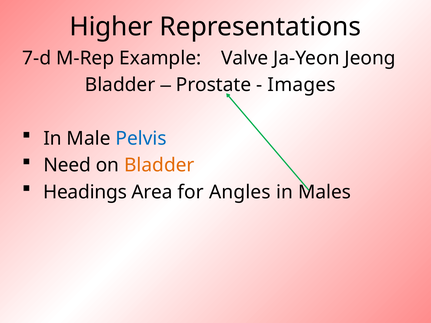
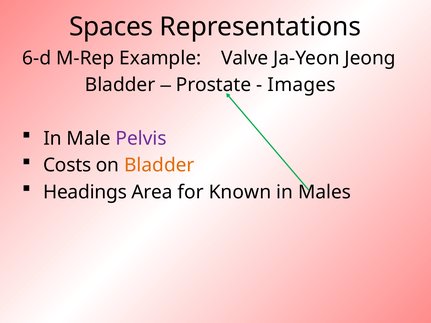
Higher: Higher -> Spaces (111, 27)
7-d: 7-d -> 6-d (37, 58)
Pelvis colour: blue -> purple (141, 139)
Need: Need -> Costs (67, 165)
Angles: Angles -> Known (240, 192)
